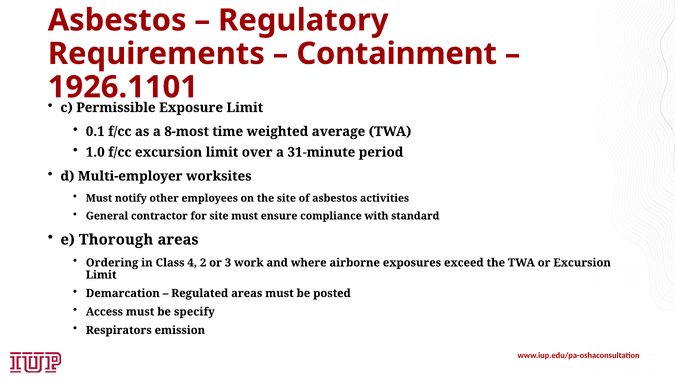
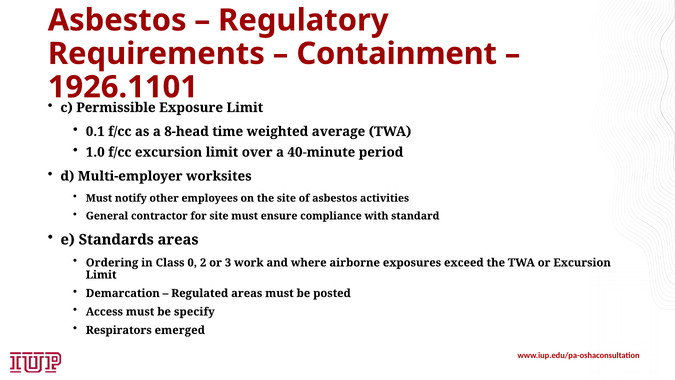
8-most: 8-most -> 8-head (187, 131)
31-minute: 31-minute -> 40-minute (321, 152)
Thorough: Thorough -> Standards (116, 239)
4: 4 -> 0 (192, 262)
emission: emission -> emerged (180, 330)
